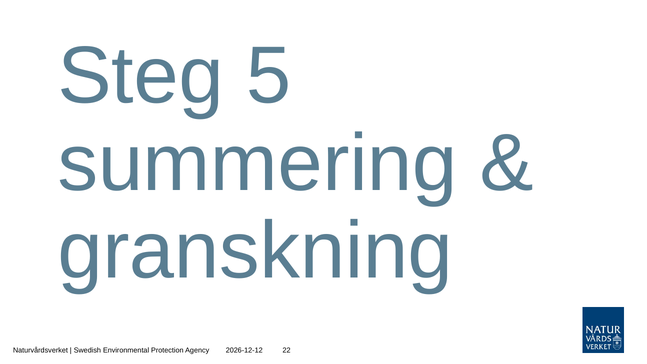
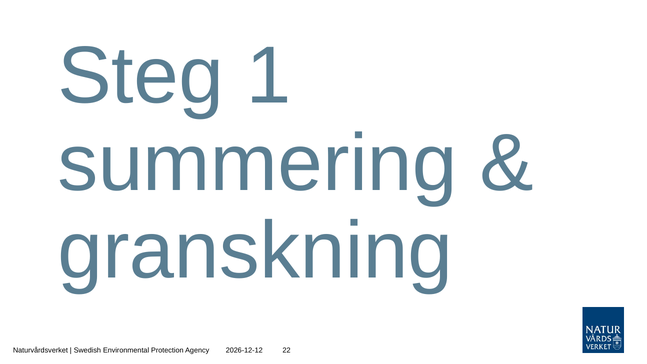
5: 5 -> 1 (269, 76)
